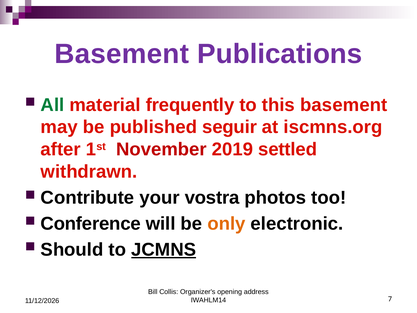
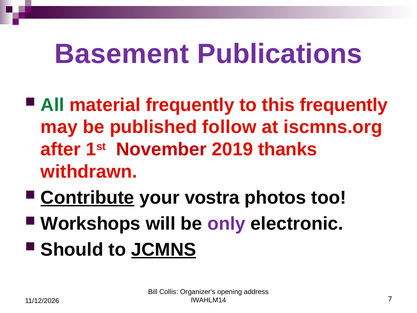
this basement: basement -> frequently (344, 105)
seguir: seguir -> follow (229, 127)
settled: settled -> thanks (288, 149)
Contribute underline: none -> present (87, 198)
Conference: Conference -> Workshops (91, 223)
only colour: orange -> purple (226, 223)
